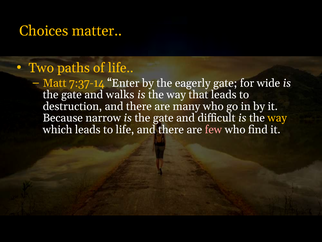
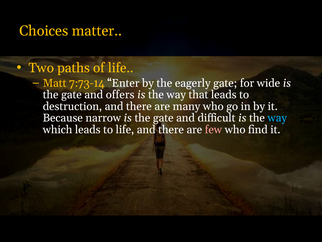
7:37-14: 7:37-14 -> 7:73-14 (87, 83)
walks: walks -> offers (120, 95)
way colour: yellow -> light blue (277, 118)
